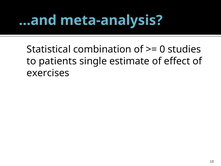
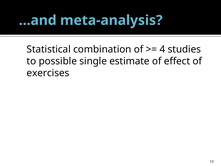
0: 0 -> 4 (162, 49)
patients: patients -> possible (58, 61)
